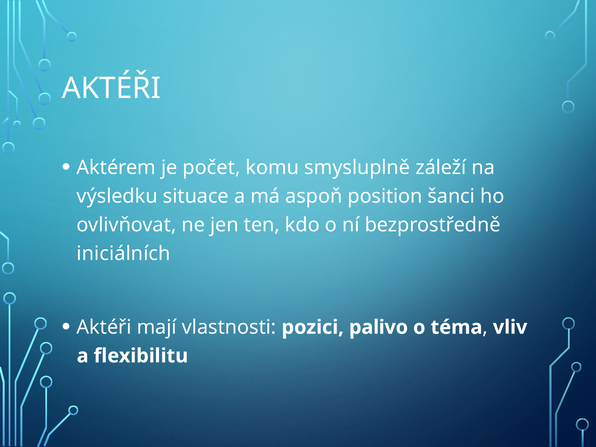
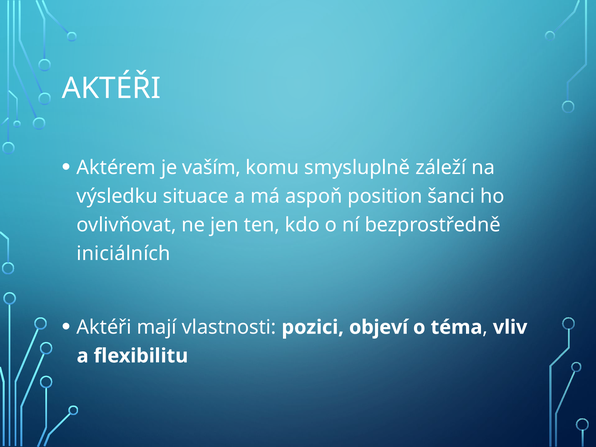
počet: počet -> vaším (212, 168)
palivo: palivo -> objeví (379, 327)
